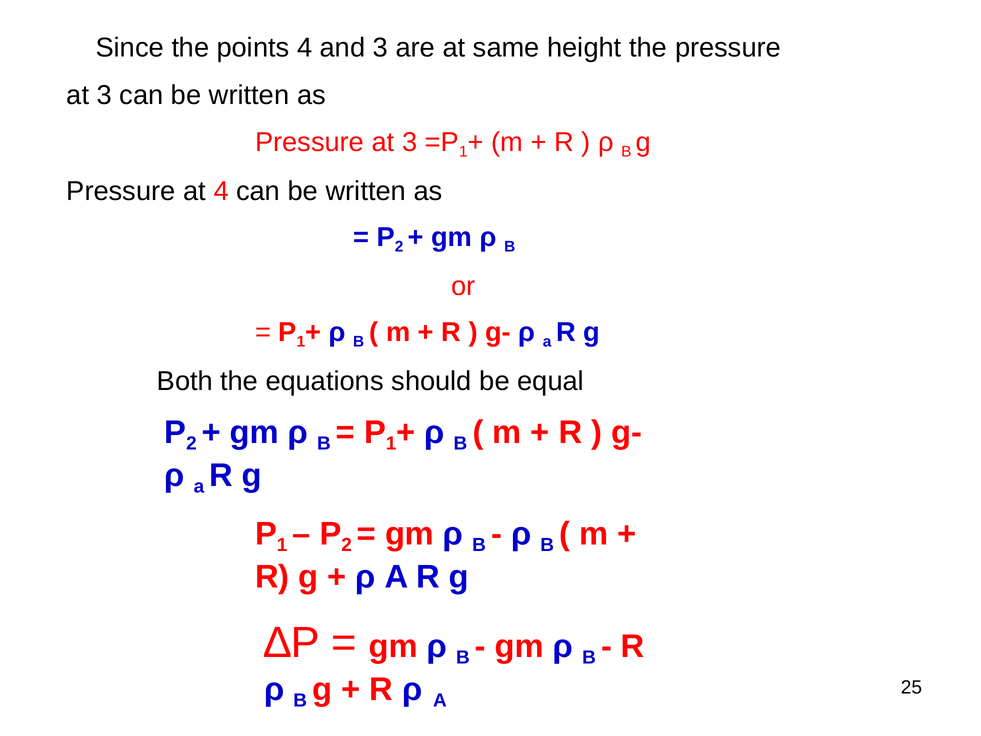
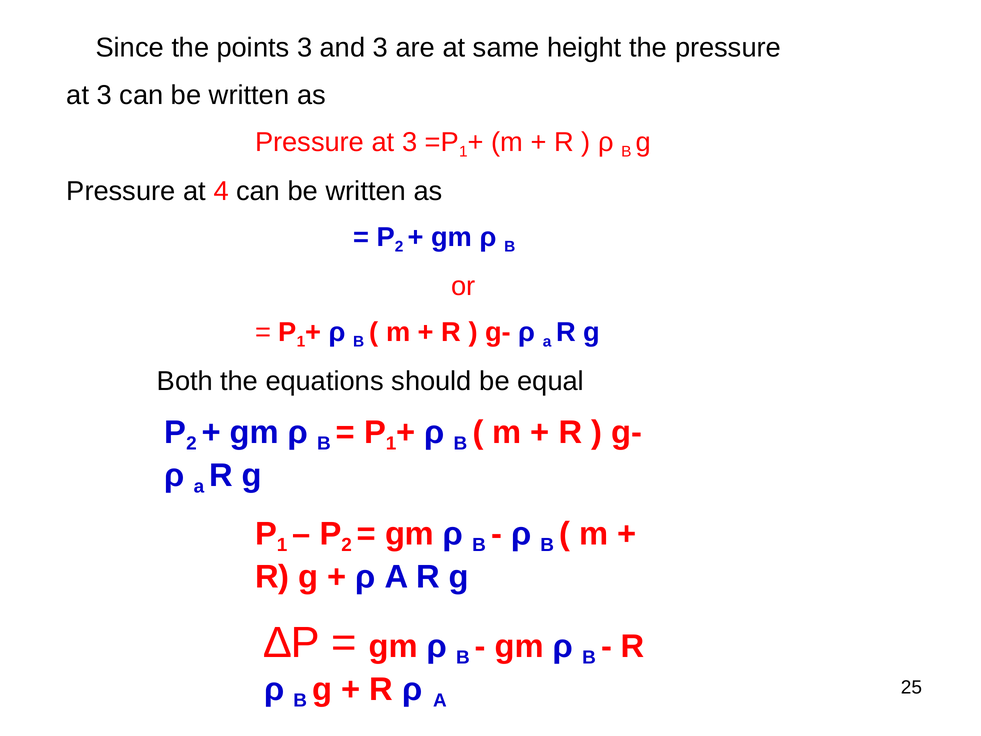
points 4: 4 -> 3 (305, 48)
